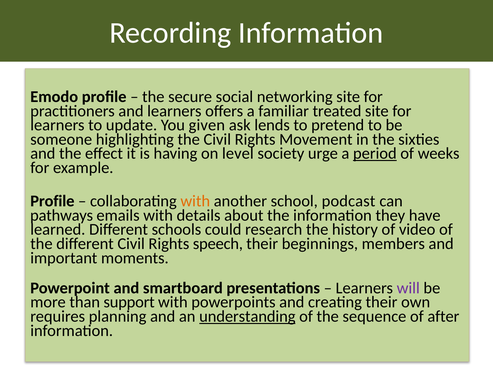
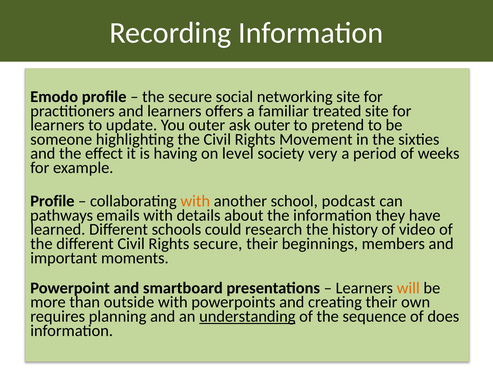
You given: given -> outer (207, 125)
ask lends: lends -> outer (272, 125)
urge: urge -> very (323, 153)
period underline: present -> none (375, 153)
Rights speech: speech -> secure (218, 244)
will colour: purple -> orange (408, 288)
support: support -> outside (129, 302)
after: after -> does (443, 316)
